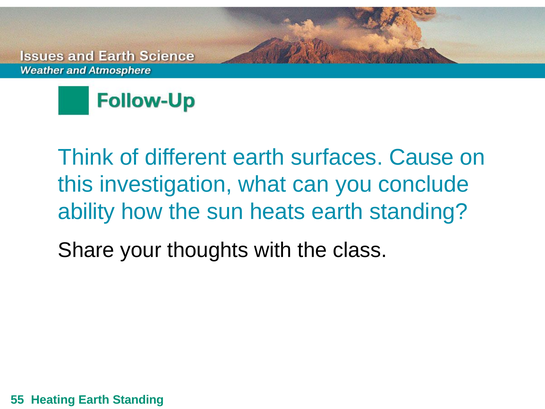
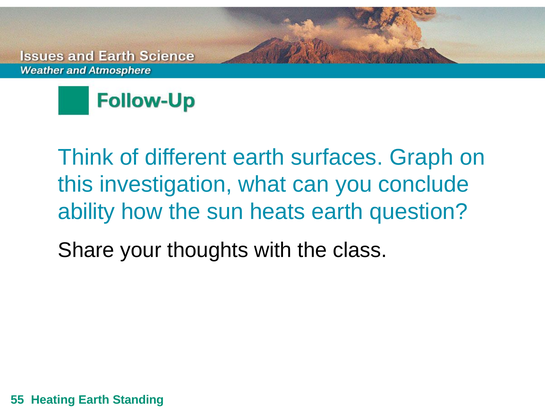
Cause: Cause -> Graph (421, 157)
heats earth standing: standing -> question (419, 212)
